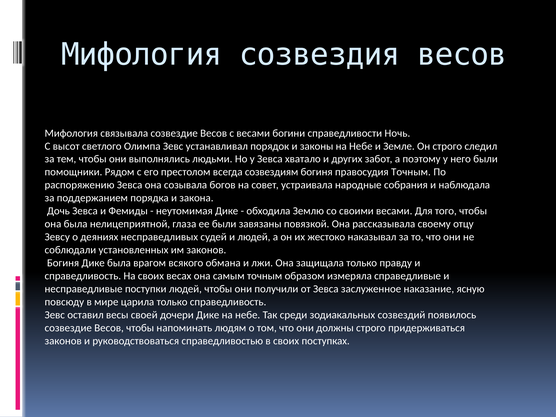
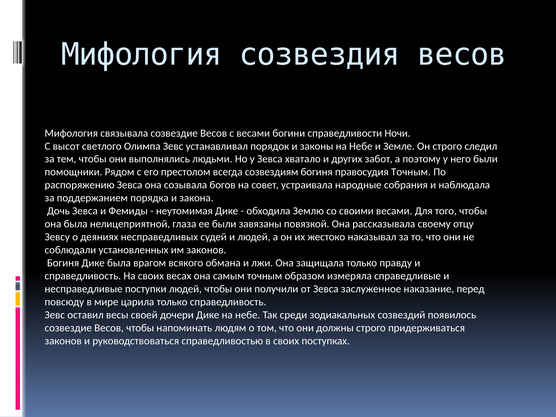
Ночь: Ночь -> Ночи (397, 133)
ясную: ясную -> перед (471, 289)
